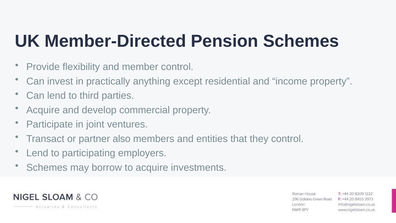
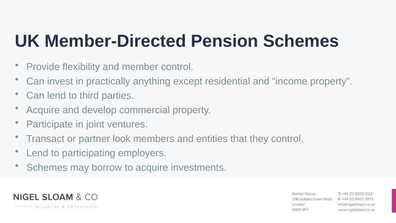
also: also -> look (122, 139)
